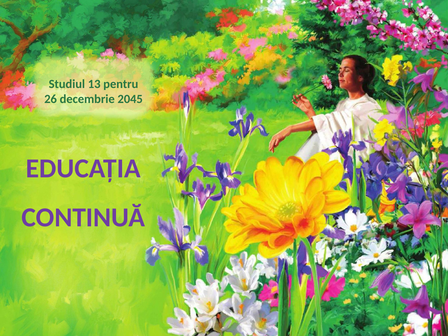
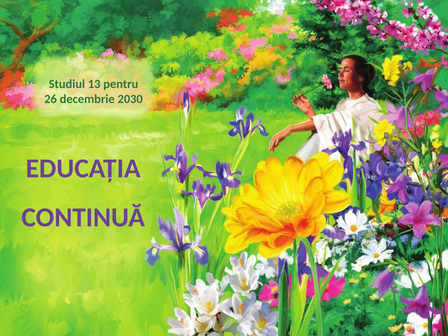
2045: 2045 -> 2030 (130, 99)
